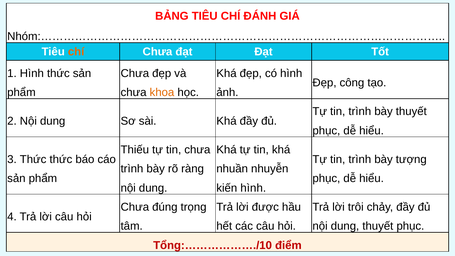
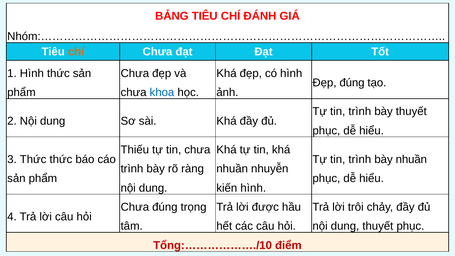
Đẹp công: công -> đúng (352, 83)
khoa colour: orange -> blue (162, 92)
bày tượng: tượng -> nhuần (411, 159)
